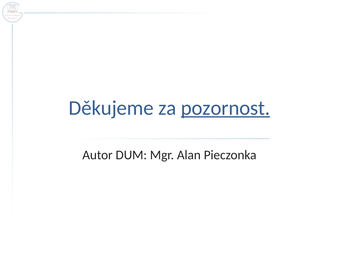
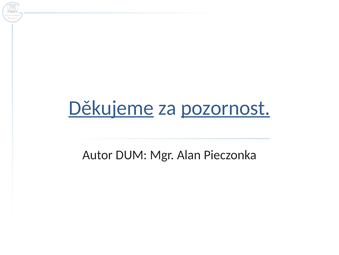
Děkujeme underline: none -> present (111, 108)
